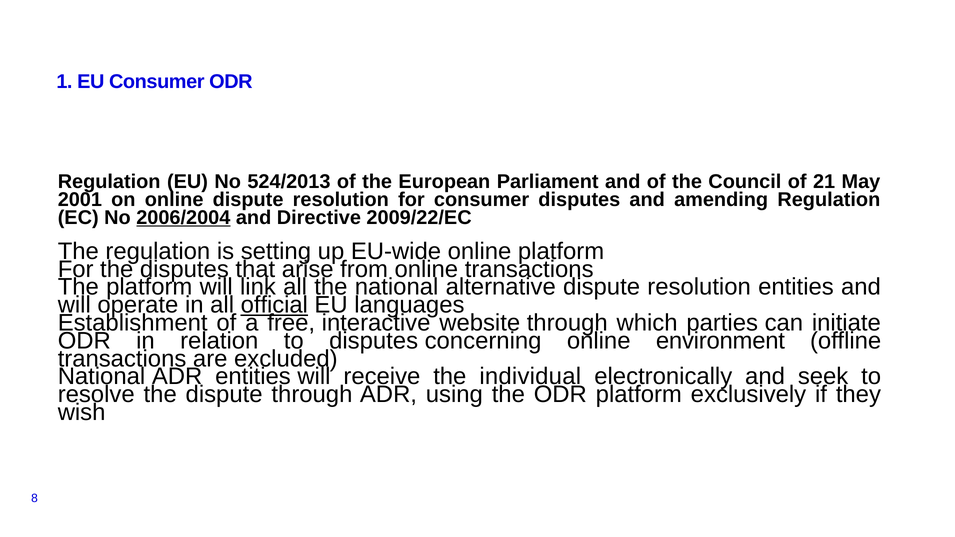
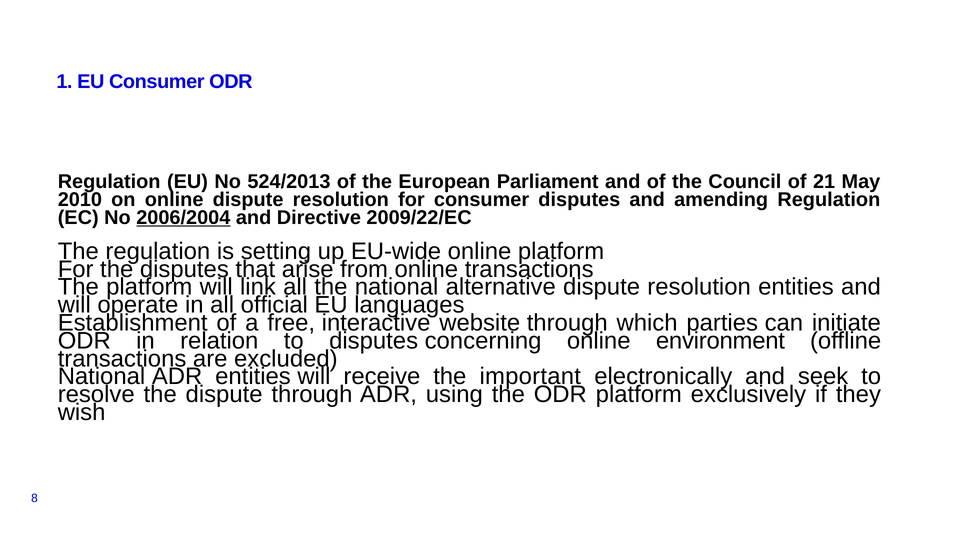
2001: 2001 -> 2010 (80, 200)
official underline: present -> none (274, 305)
individual: individual -> important (530, 377)
